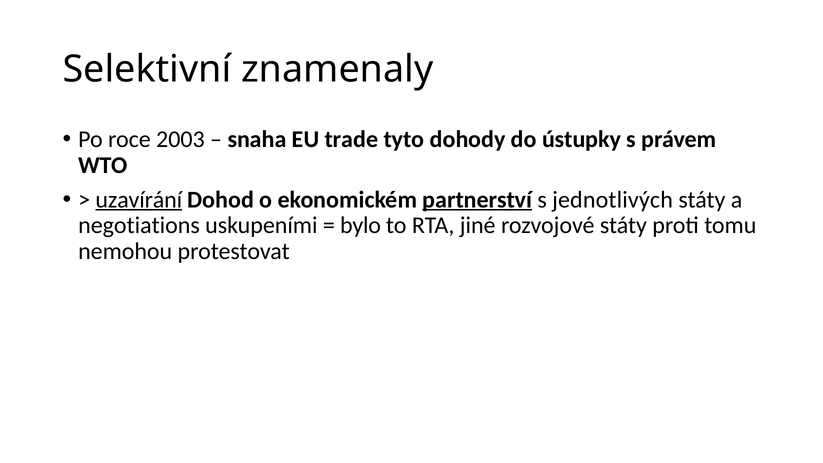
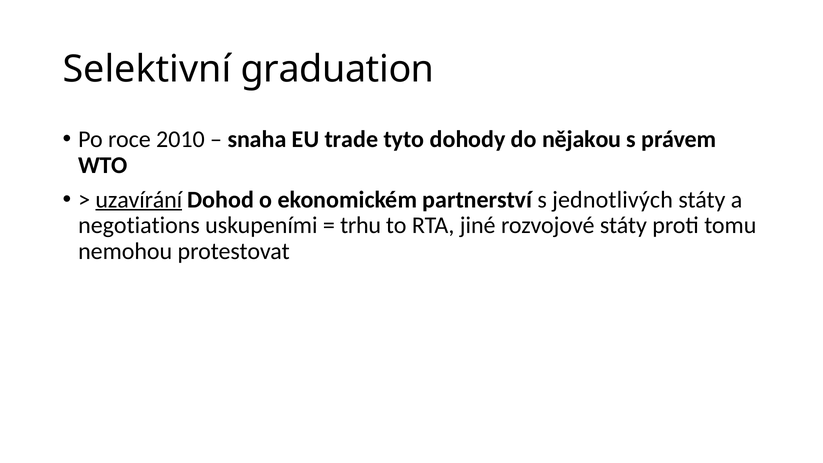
znamenaly: znamenaly -> graduation (337, 69)
2003: 2003 -> 2010 (180, 139)
ústupky: ústupky -> nějakou (582, 139)
partnerství underline: present -> none (477, 200)
bylo: bylo -> trhu (361, 226)
